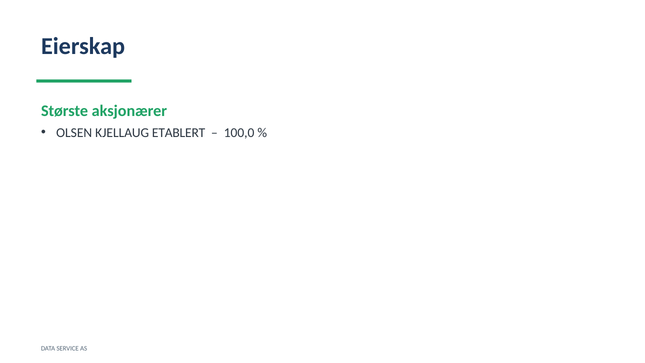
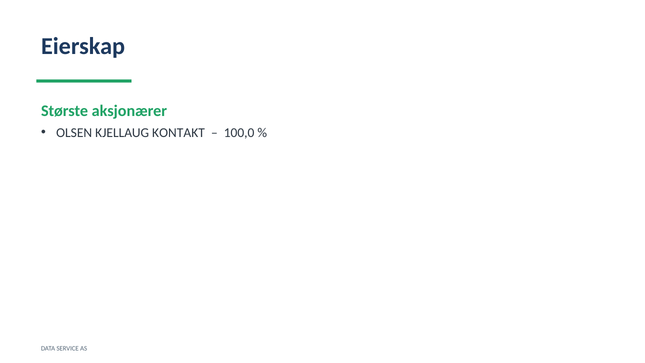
ETABLERT: ETABLERT -> KONTAKT (179, 133)
